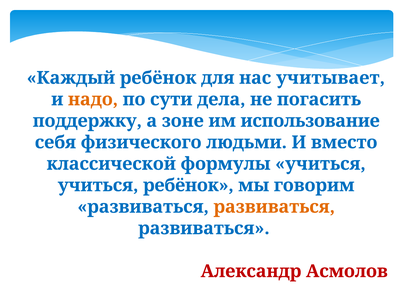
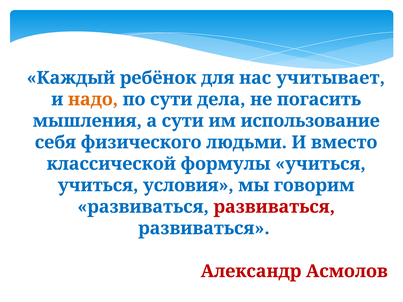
поддержку: поддержку -> мышления (87, 121)
а зоне: зоне -> сути (183, 121)
учиться ребёнок: ребёнок -> условия (188, 185)
развиваться colour: orange -> red (274, 207)
